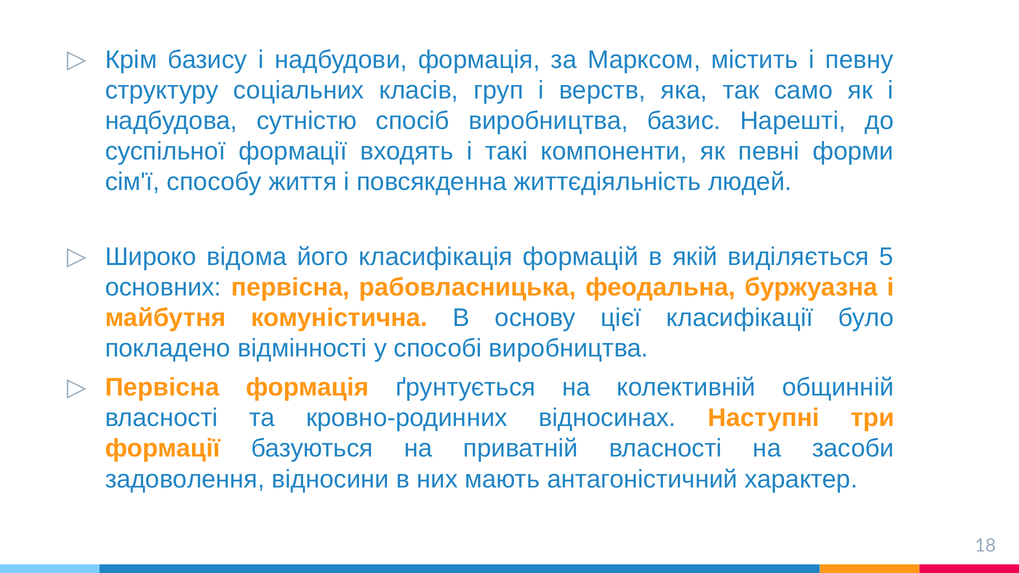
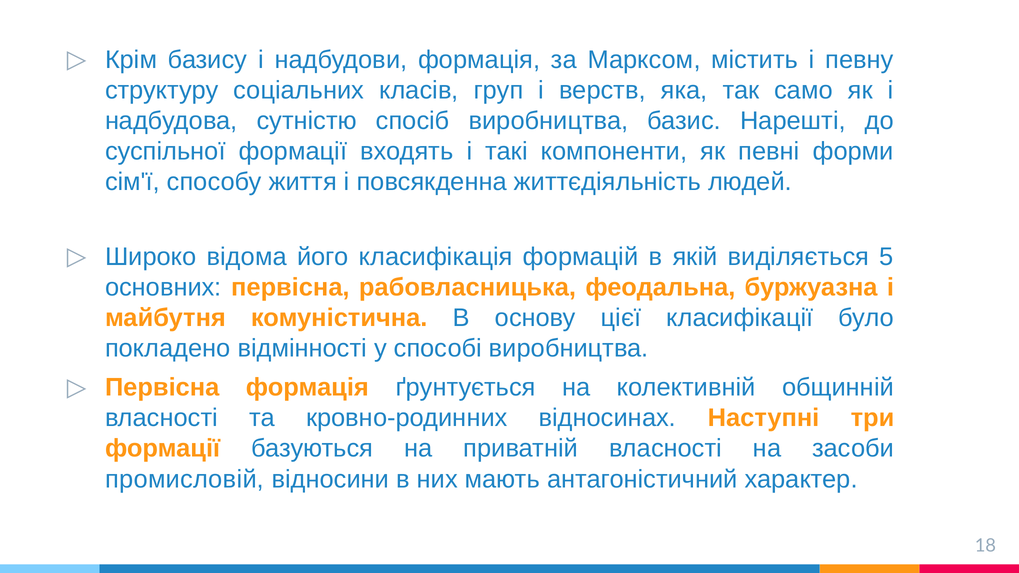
задоволення: задоволення -> промисловій (185, 479)
